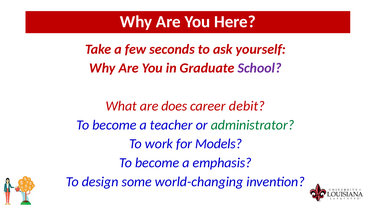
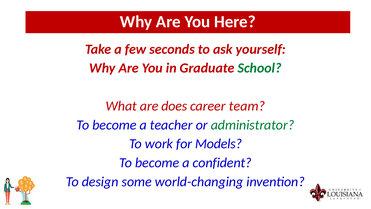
School colour: purple -> green (260, 68)
debit: debit -> team (247, 106)
emphasis: emphasis -> confident (222, 163)
